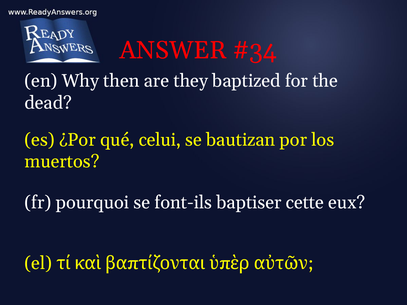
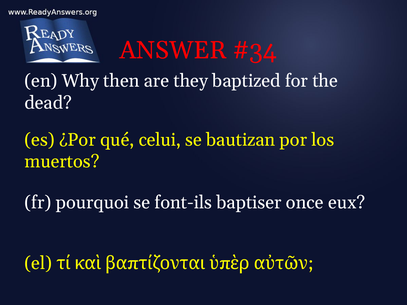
cette: cette -> once (305, 203)
